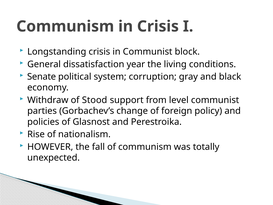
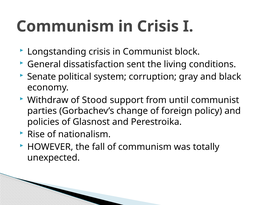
year: year -> sent (136, 64)
level: level -> until (179, 100)
